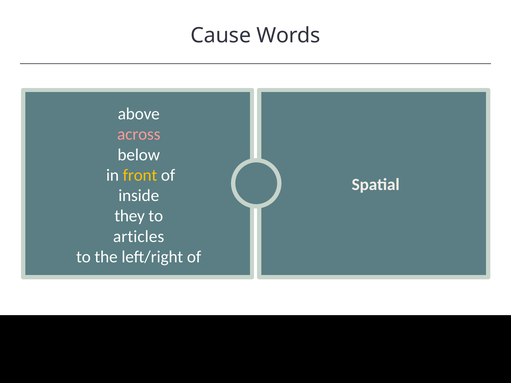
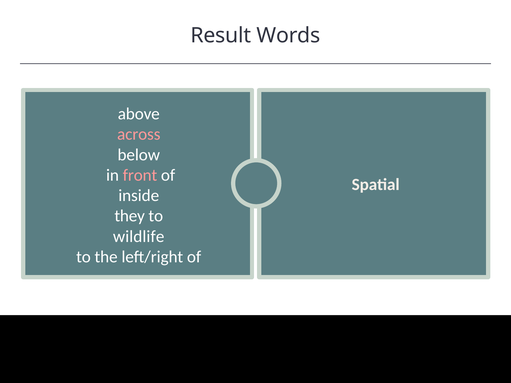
Cause: Cause -> Result (221, 36)
front colour: yellow -> pink (140, 175)
articles: articles -> wildlife (139, 237)
